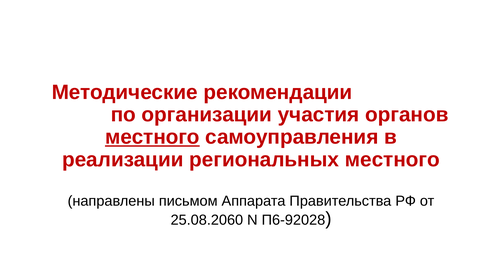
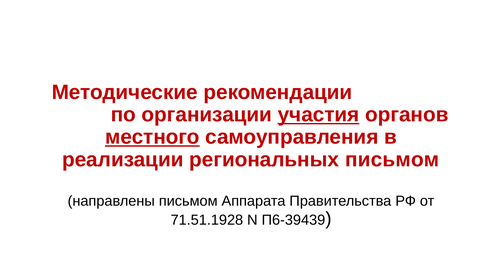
участия underline: none -> present (319, 115)
региональных местного: местного -> письмом (392, 160)
25.08.2060: 25.08.2060 -> 71.51.1928 (207, 220)
П6-92028: П6-92028 -> П6-39439 (293, 220)
